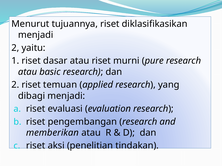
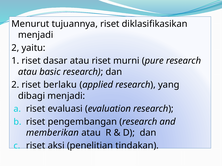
temuan: temuan -> berlaku (60, 85)
